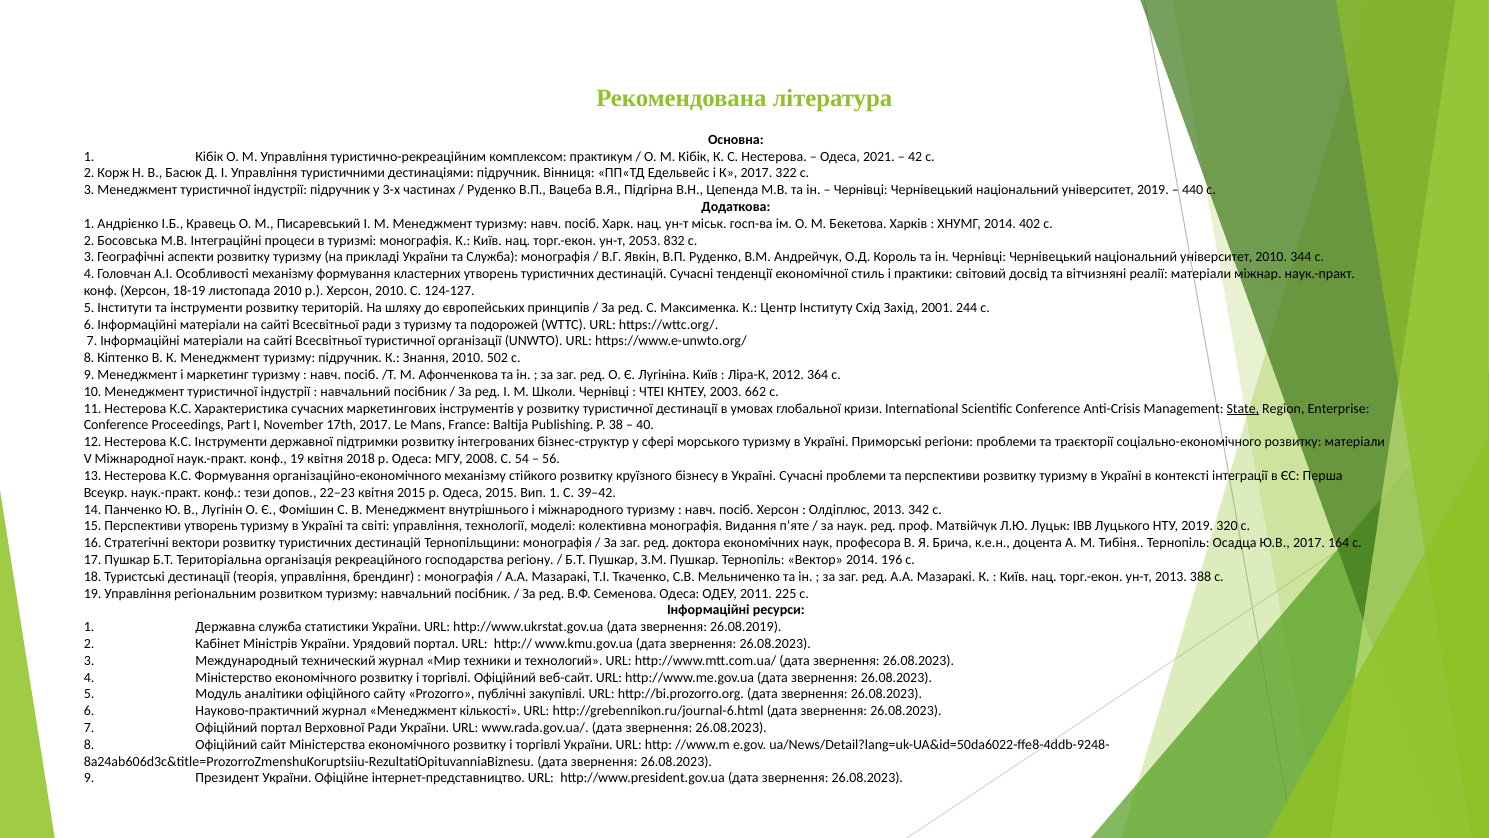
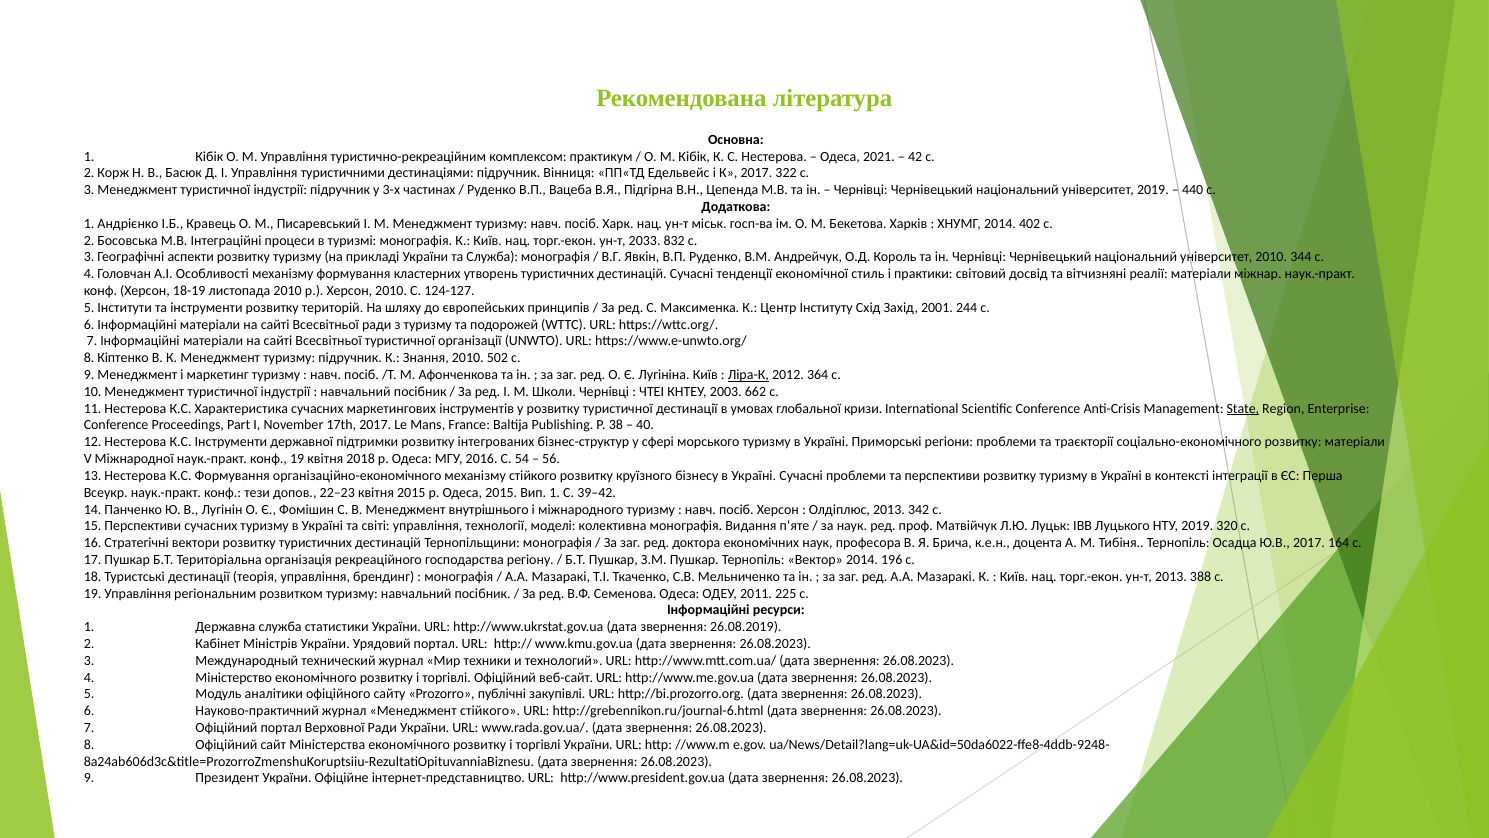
2053: 2053 -> 2033 (645, 240)
Ліра-К underline: none -> present (748, 375)
2008: 2008 -> 2016 (482, 459)
Перспективи утворень: утворень -> сучасних (211, 526)
Менеджмент кількості: кількості -> стійкого (490, 711)
